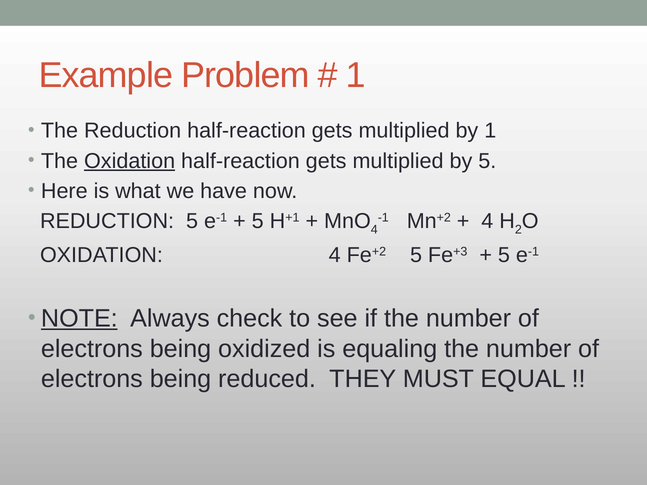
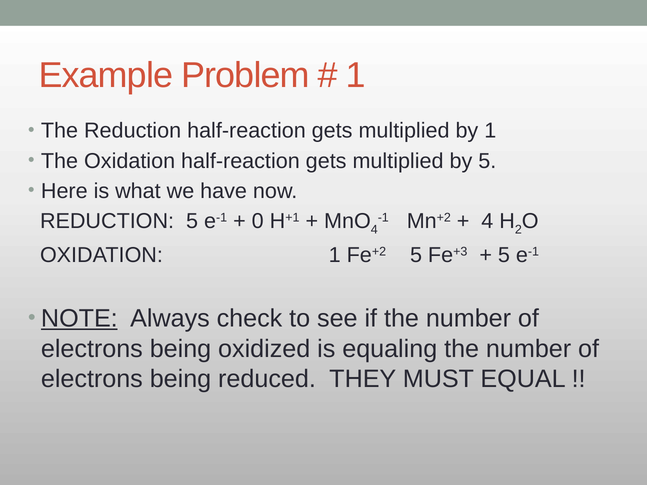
Oxidation underline: present -> none (130, 161)
5: 5 -> 0 (258, 221)
OXIDATION 4: 4 -> 1 (335, 255)
